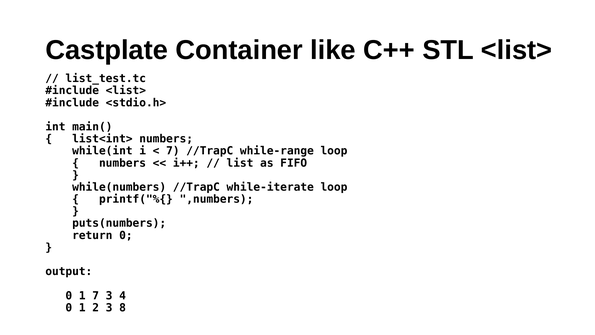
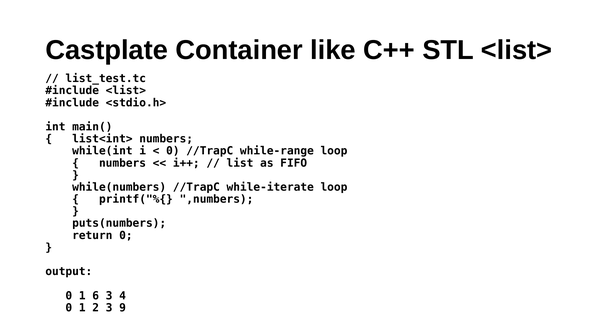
7: 7 -> 0 (173, 151)
1 7: 7 -> 6 (96, 295)
8: 8 -> 9 (123, 307)
